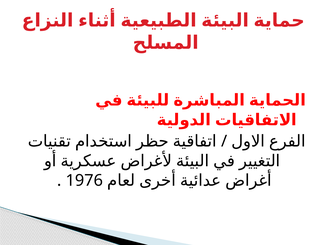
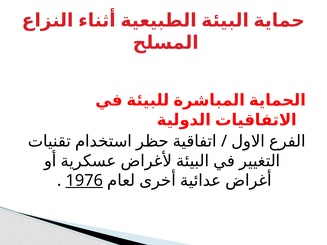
1976 underline: none -> present (84, 181)
